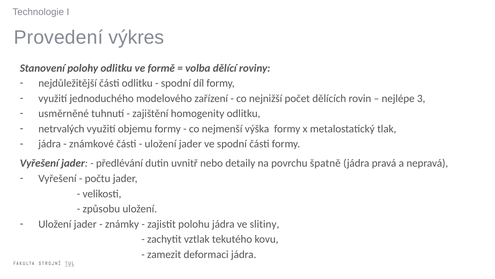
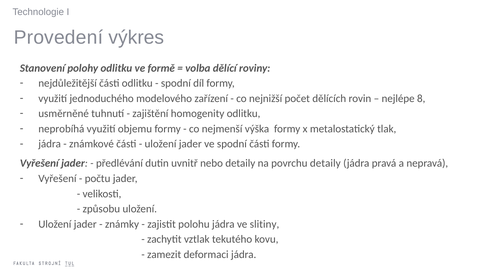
3: 3 -> 8 (421, 98)
netrvalých: netrvalých -> neprobíhá (61, 129)
povrchu špatně: špatně -> detaily (325, 163)
